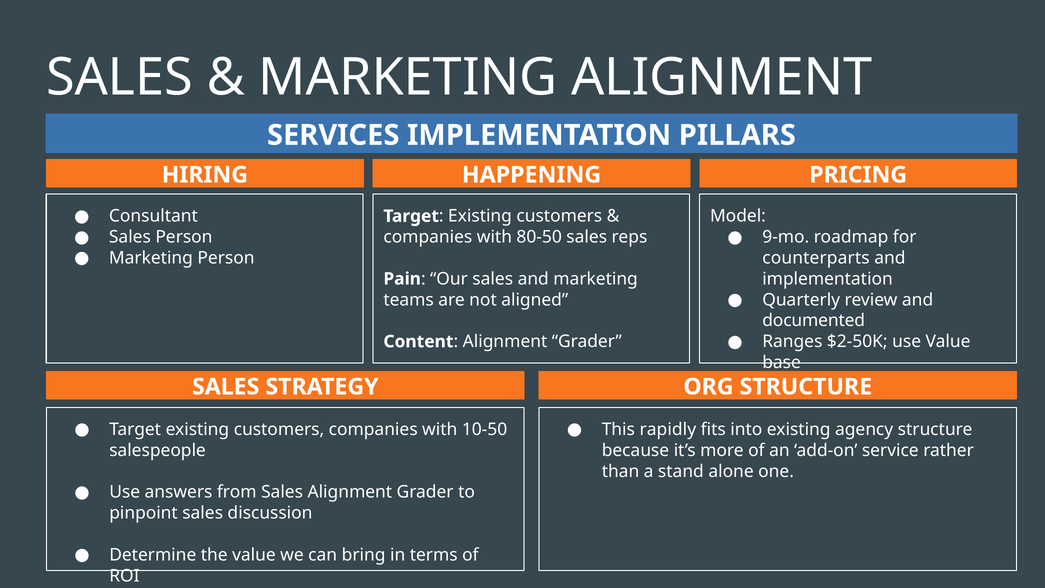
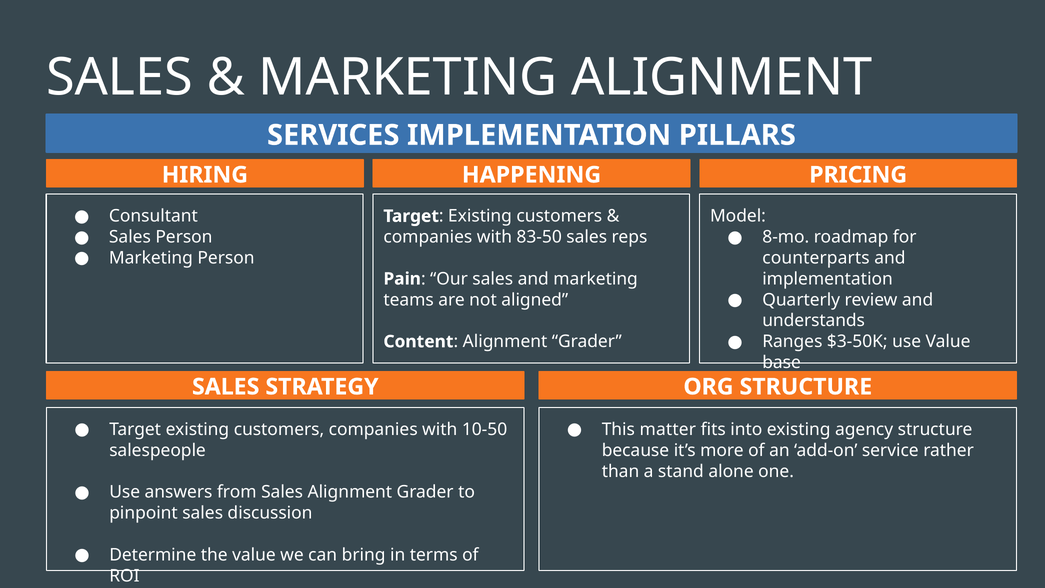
9-mo: 9-mo -> 8-mo (786, 237)
80-50: 80-50 -> 83-50 (539, 237)
documented: documented -> understands (814, 321)
$2-50K: $2-50K -> $3-50K (857, 341)
rapidly: rapidly -> matter (668, 429)
